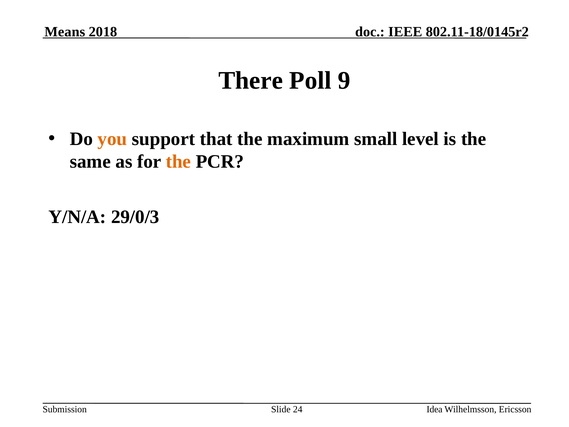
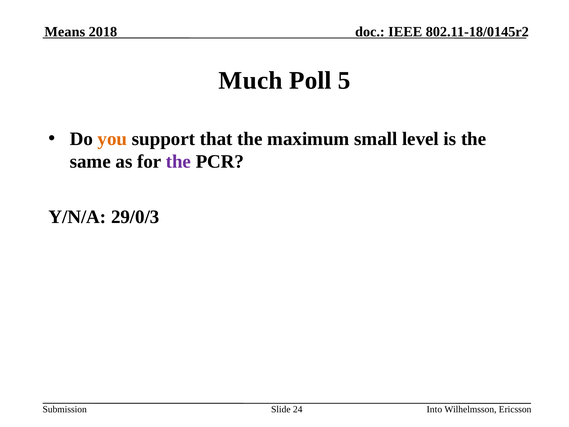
There: There -> Much (251, 80)
9: 9 -> 5 (344, 80)
the colour: orange -> purple (178, 162)
Idea: Idea -> Into (434, 409)
